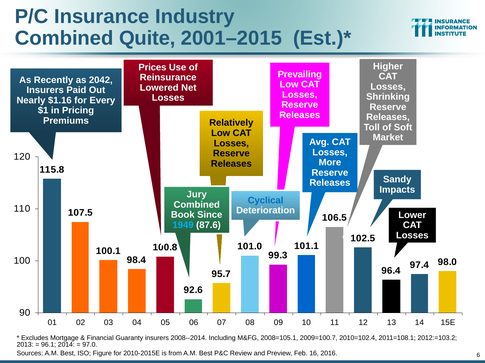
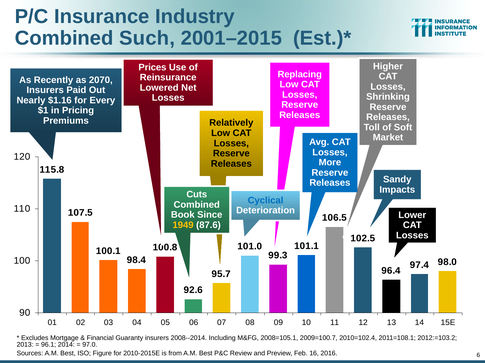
Quite: Quite -> Such (147, 38)
Prevailing: Prevailing -> Replacing (300, 74)
2042: 2042 -> 2070 (101, 80)
Jury: Jury -> Cuts (197, 195)
1949 colour: light blue -> yellow (183, 225)
